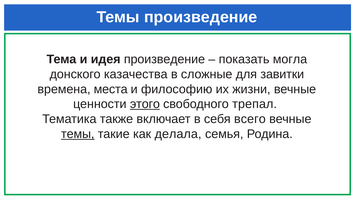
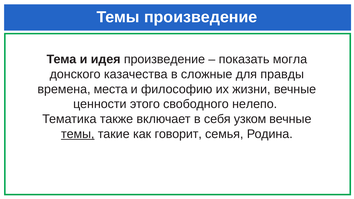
завитки: завитки -> правды (282, 74)
этого underline: present -> none (145, 104)
трепал: трепал -> нелепо (255, 104)
всего: всего -> узком (250, 119)
делала: делала -> говорит (178, 134)
